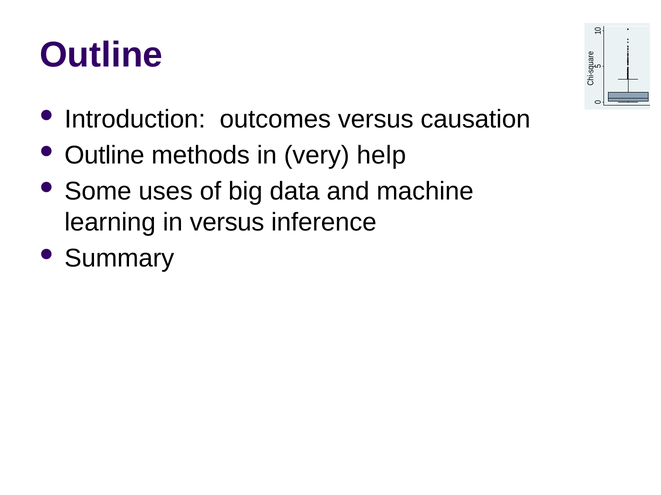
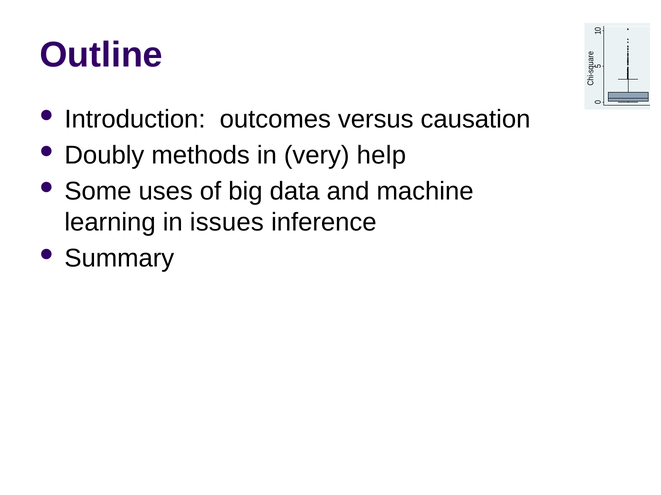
Outline: Outline -> Doubly (104, 156)
in versus: versus -> issues (227, 223)
